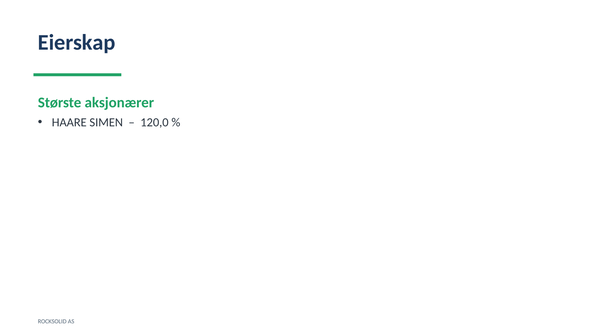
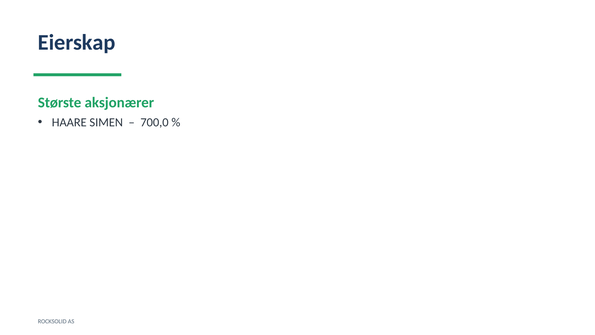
120,0: 120,0 -> 700,0 (154, 122)
